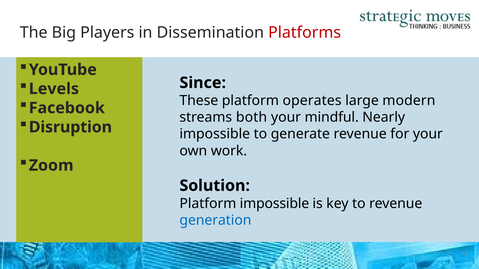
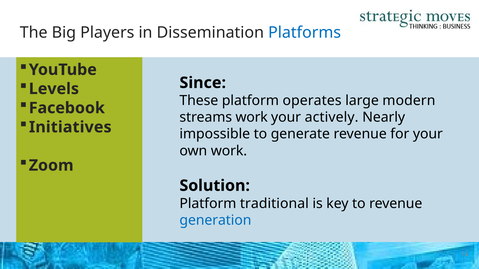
Platforms colour: red -> blue (305, 33)
streams both: both -> work (252, 117)
mindful: mindful -> actively (332, 117)
Disruption: Disruption -> Initiatives (70, 127)
Platform impossible: impossible -> traditional (274, 204)
